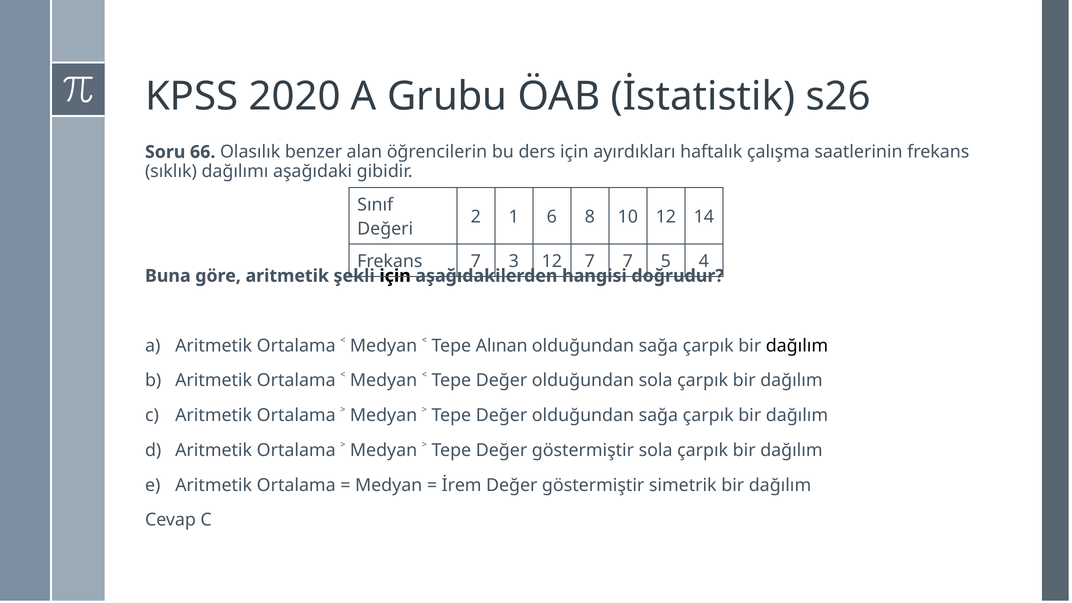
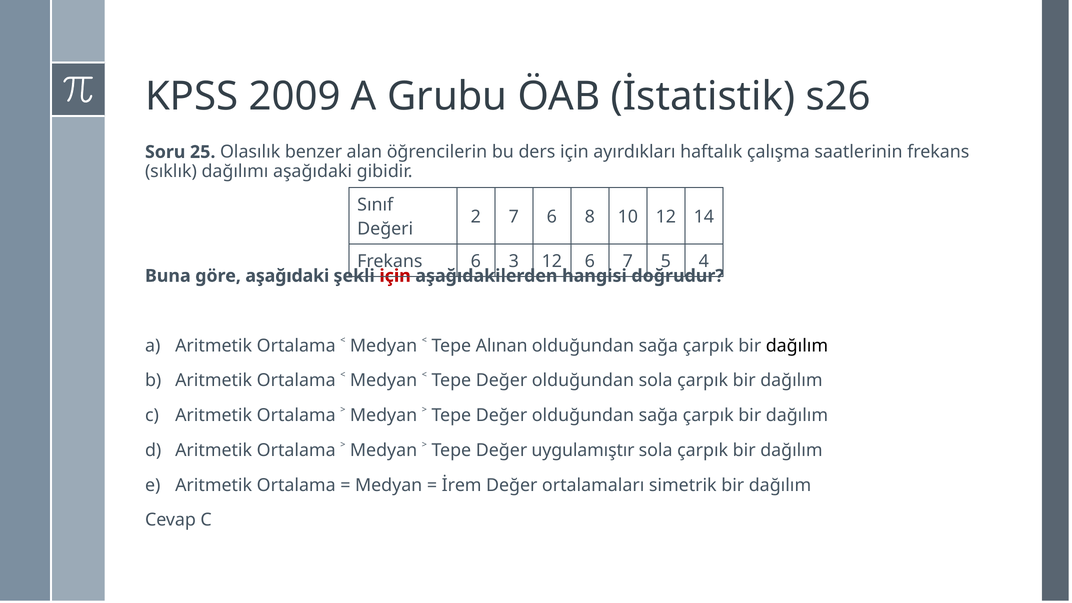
2020: 2020 -> 2009 (295, 96)
66: 66 -> 25 (203, 152)
2 1: 1 -> 7 (514, 217)
Frekans 7: 7 -> 6 (476, 261)
12 7: 7 -> 6 (590, 261)
göre aritmetik: aritmetik -> aşağıdaki (287, 276)
için colour: black -> red (395, 276)
Tepe Değer göstermiştir: göstermiştir -> uygulamıştır (583, 450)
göstermiştir: göstermiştir -> ortalamaları (593, 485)
